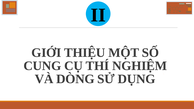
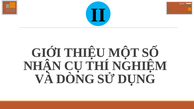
CUNG: CUNG -> NHẬN (42, 66)
